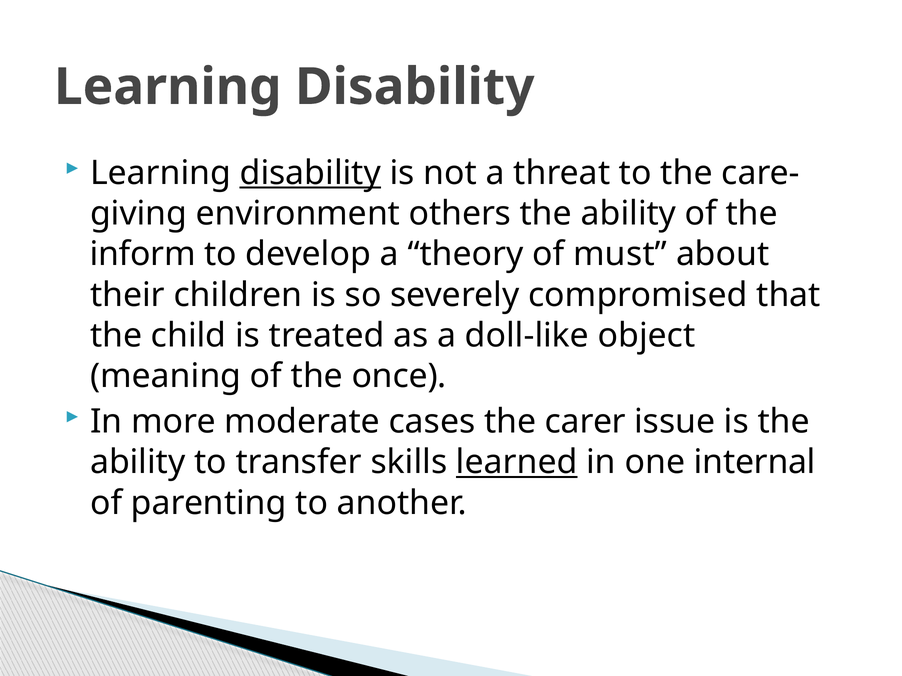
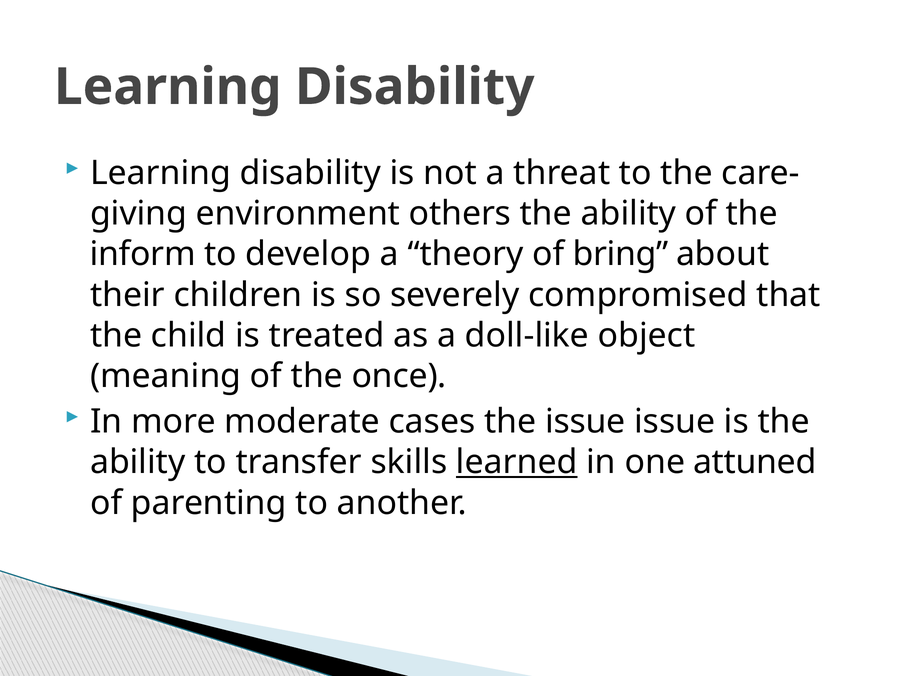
disability underline: present -> none (310, 173)
must: must -> bring (620, 254)
the carer: carer -> issue (585, 422)
internal: internal -> attuned (755, 463)
